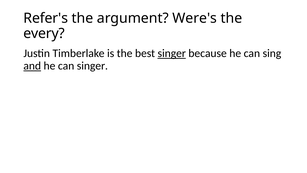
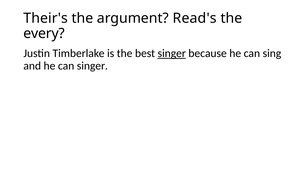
Refer's: Refer's -> Their's (46, 18)
Were's: Were's -> Read's (195, 18)
and underline: present -> none (32, 66)
